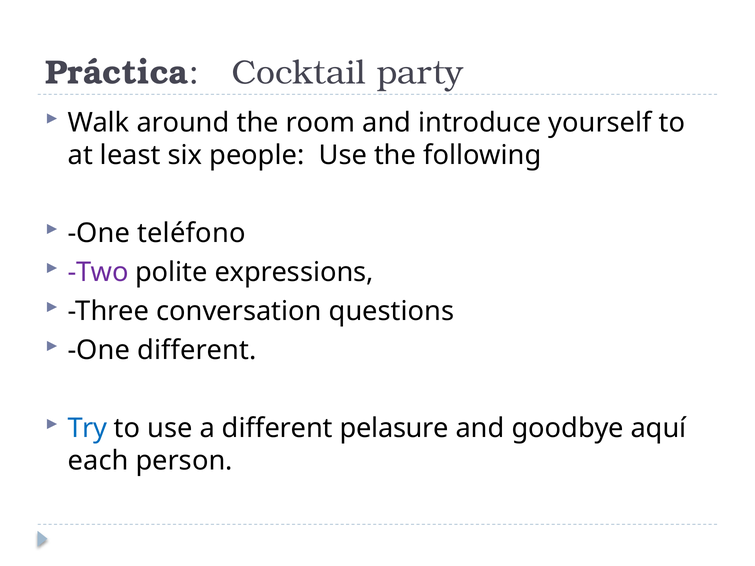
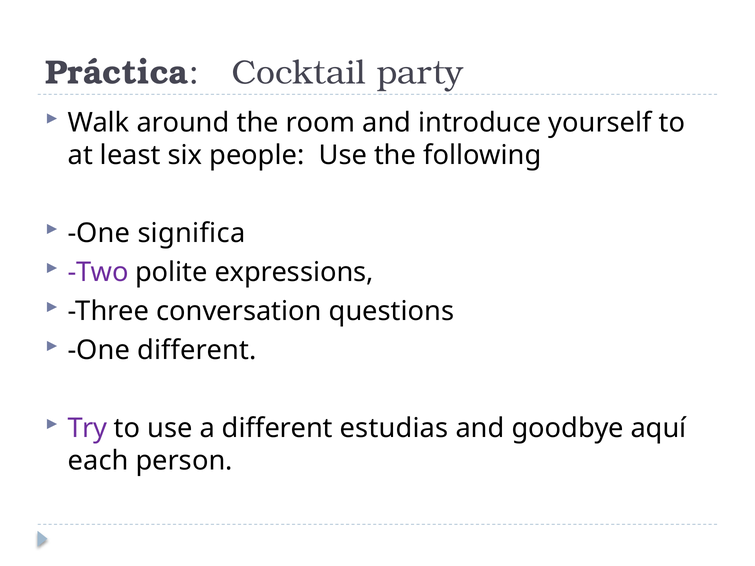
teléfono: teléfono -> significa (191, 233)
Try colour: blue -> purple (87, 428)
pelasure: pelasure -> estudias (394, 428)
